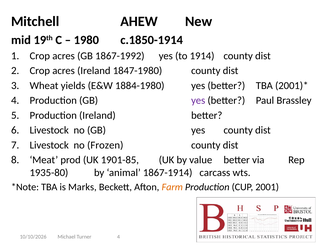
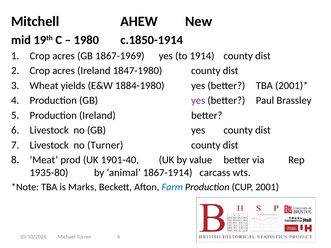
1867-1992: 1867-1992 -> 1867-1969 (120, 56)
no Frozen: Frozen -> Turner (105, 145)
1901-85: 1901-85 -> 1901-40 (120, 160)
Farm colour: orange -> blue (172, 187)
